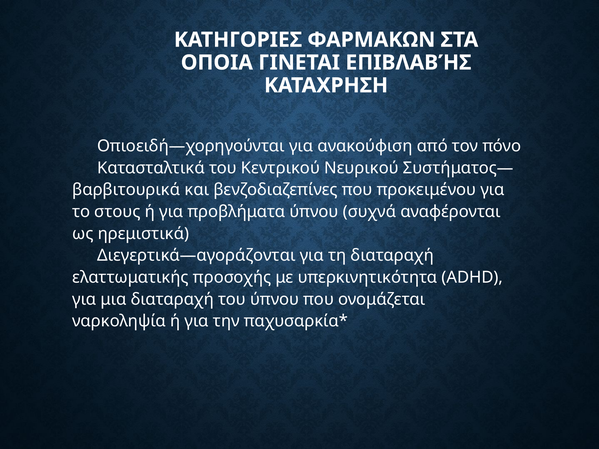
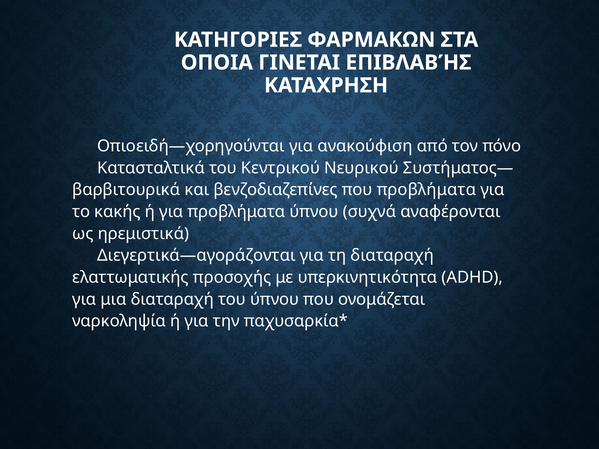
που προκειμένου: προκειμένου -> προβλήματα (426, 190)
στους: στους -> κακής (117, 212)
